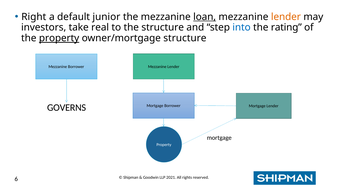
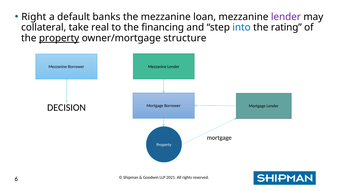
junior: junior -> banks (106, 17)
loan underline: present -> none (205, 17)
lender colour: orange -> purple (286, 17)
investors: investors -> collateral (44, 27)
the structure: structure -> financing (163, 27)
GOVERNS: GOVERNS -> DECISION (67, 107)
